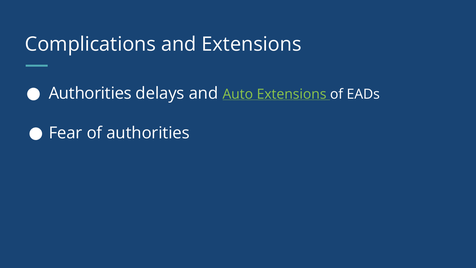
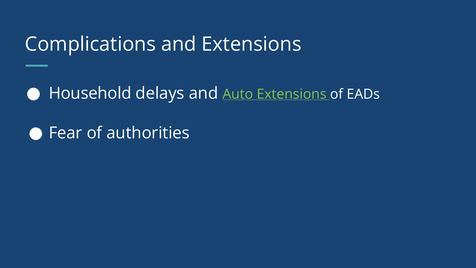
Authorities: Authorities -> Household (90, 93)
